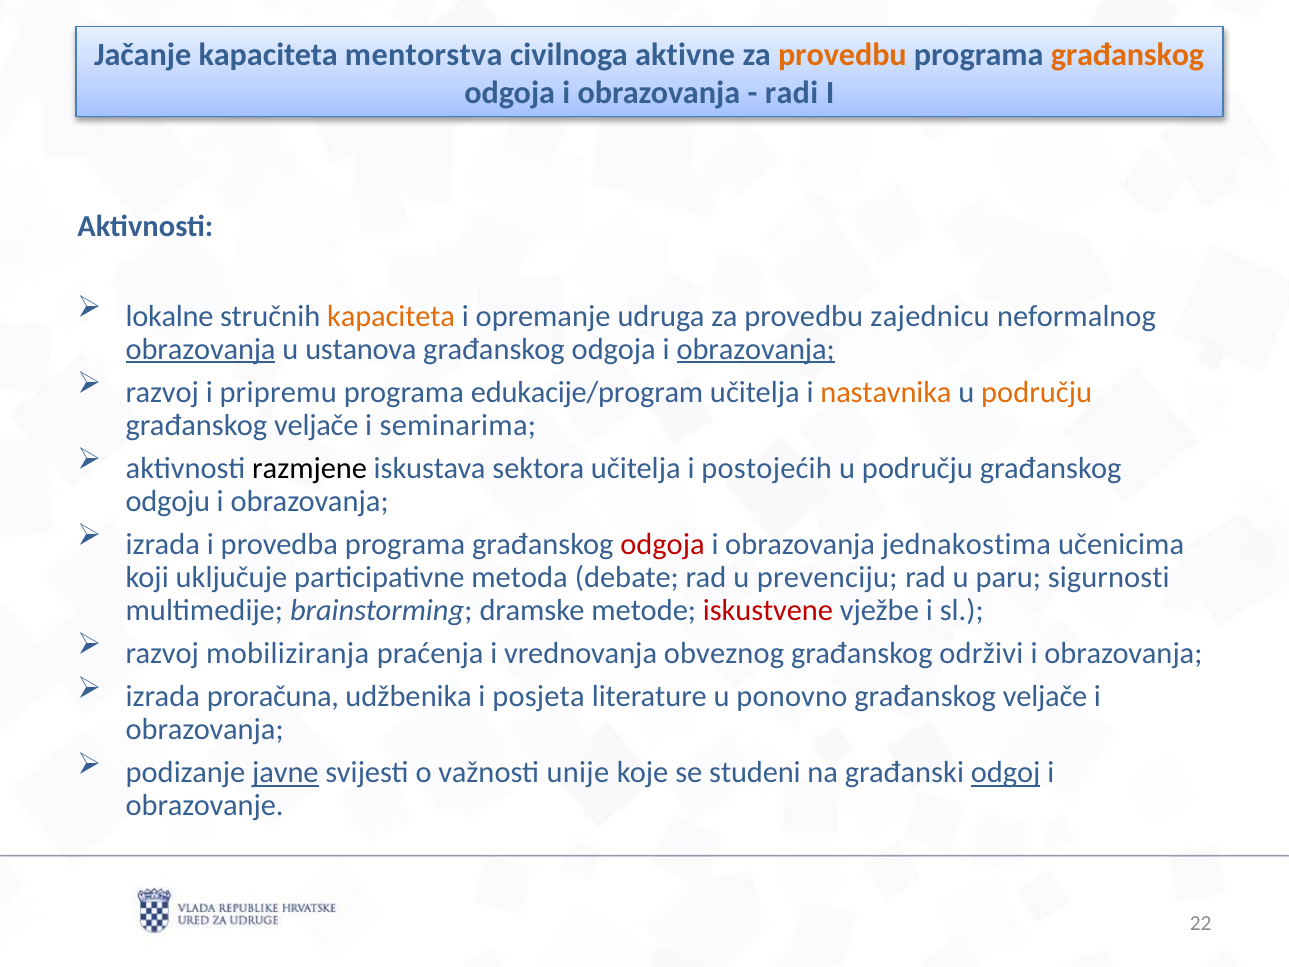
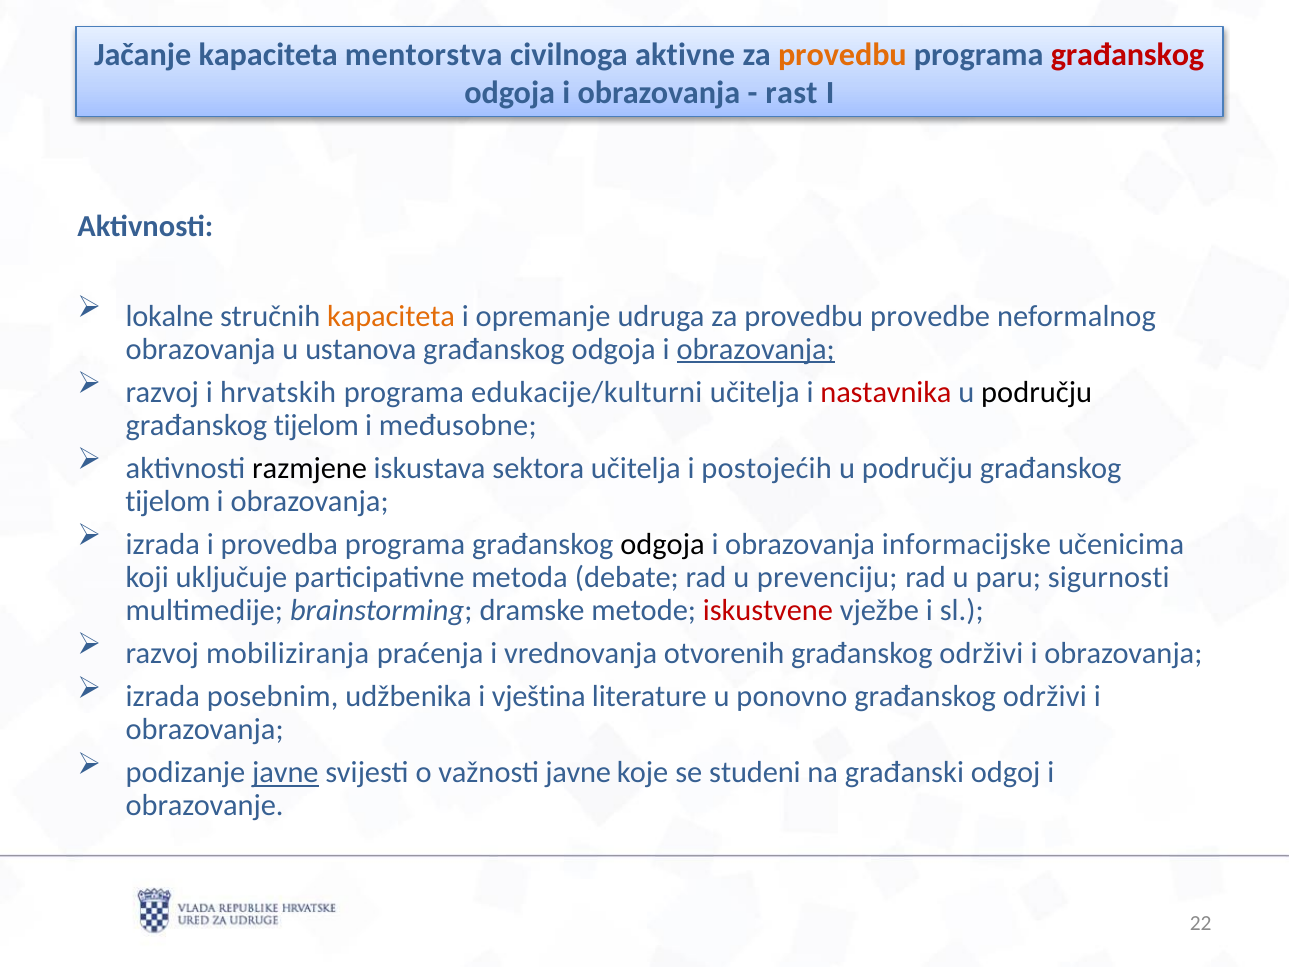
građanskog colour: orange -> red (1127, 54)
radi: radi -> rast (792, 93)
zajednicu: zajednicu -> provedbe (930, 316)
obrazovanja underline: present -> none (201, 349)
pripremu: pripremu -> hrvatskih (278, 392)
edukacije/program: edukacije/program -> edukacije/kulturni (587, 392)
nastavnika colour: orange -> red (886, 392)
području colour: orange -> black (1037, 392)
veljače: veljače -> tijelom (316, 425)
seminarima: seminarima -> međusobne (458, 425)
odgoju: odgoju -> tijelom (168, 501)
odgoja colour: red -> black (662, 544)
jednakostima: jednakostima -> informacijske (966, 544)
obveznog: obveznog -> otvorenih (724, 653)
proračuna: proračuna -> posebnim (273, 696)
posjeta: posjeta -> vještina (539, 696)
veljače: veljače -> održivi (1045, 696)
važnosti unije: unije -> javne (578, 772)
odgoj underline: present -> none (1006, 772)
